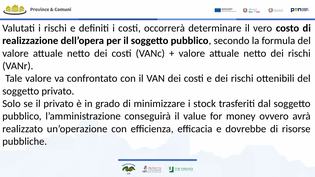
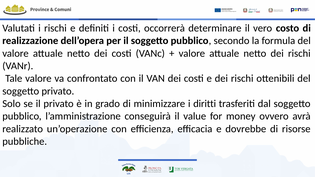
stock: stock -> diritti (205, 104)
